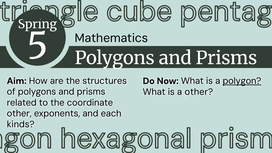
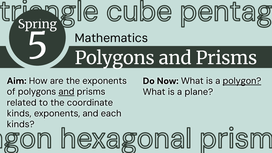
the structures: structures -> exponents (105, 81)
and underline: none -> present (66, 92)
a other: other -> plane (199, 92)
other: other -> kinds (19, 114)
